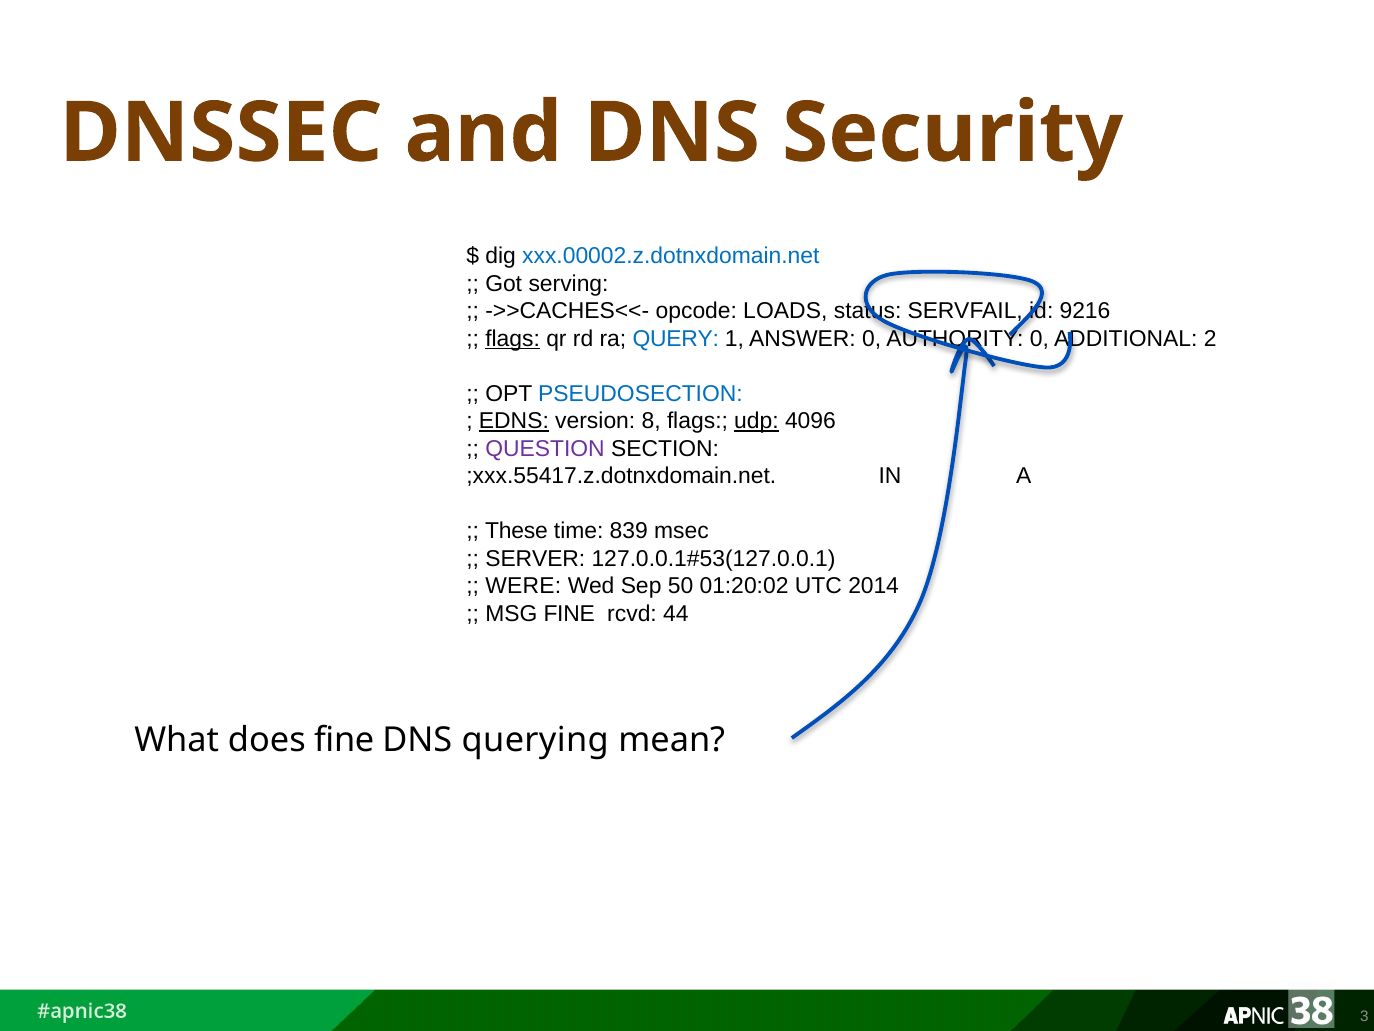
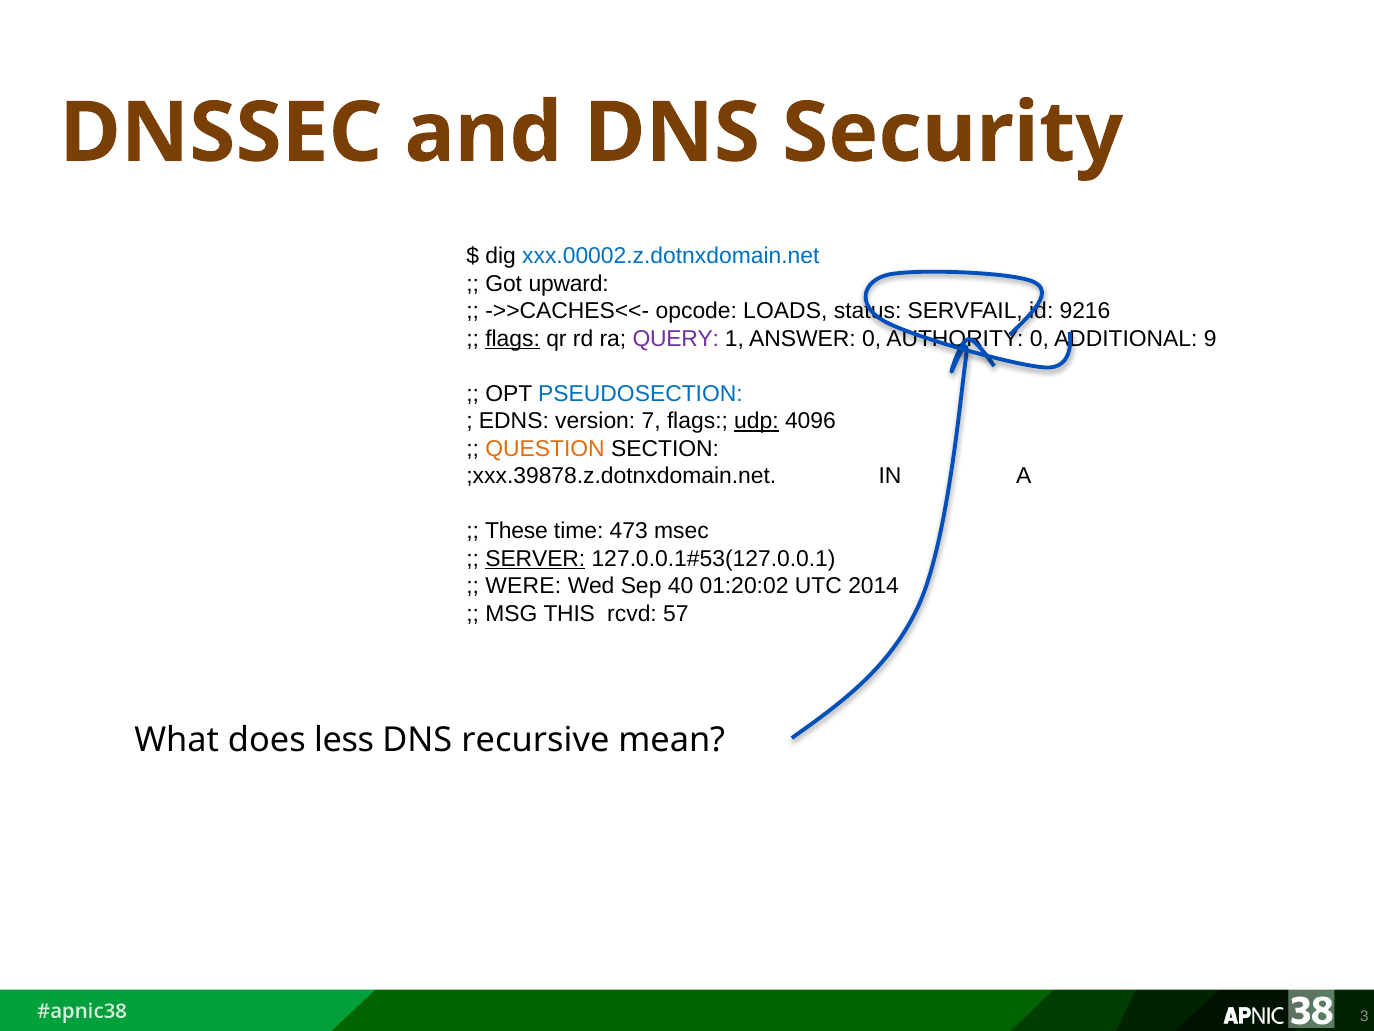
serving: serving -> upward (569, 283)
QUERY colour: blue -> purple (676, 338)
2: 2 -> 9 (1210, 338)
EDNS underline: present -> none (514, 421)
8: 8 -> 7 (651, 421)
QUESTION colour: purple -> orange (545, 448)
;xxx.55417.z.dotnxdomain.net: ;xxx.55417.z.dotnxdomain.net -> ;xxx.39878.z.dotnxdomain.net (621, 476)
839: 839 -> 473 (629, 531)
SERVER underline: none -> present (535, 558)
50: 50 -> 40 (681, 586)
MSG FINE: FINE -> THIS (569, 613)
44: 44 -> 57 (676, 613)
does fine: fine -> less (344, 740)
querying: querying -> recursive (535, 740)
